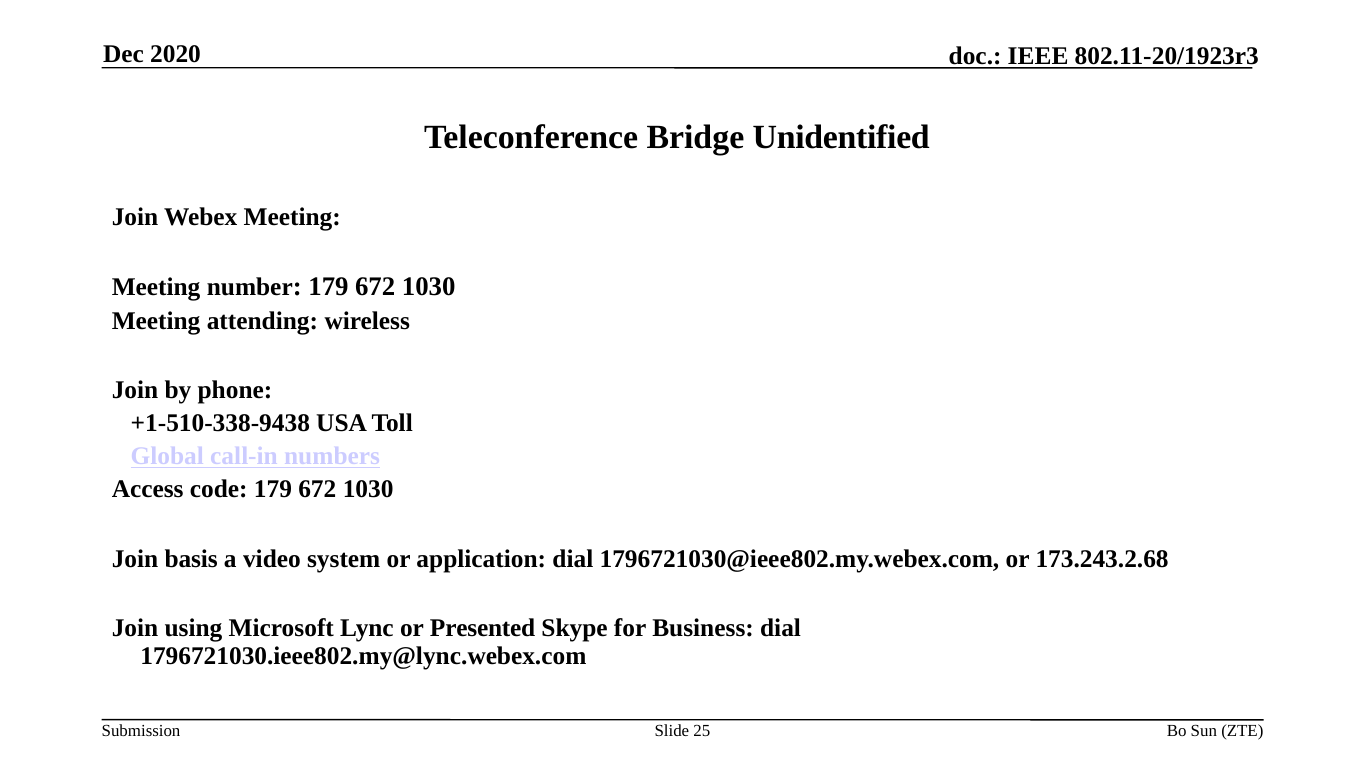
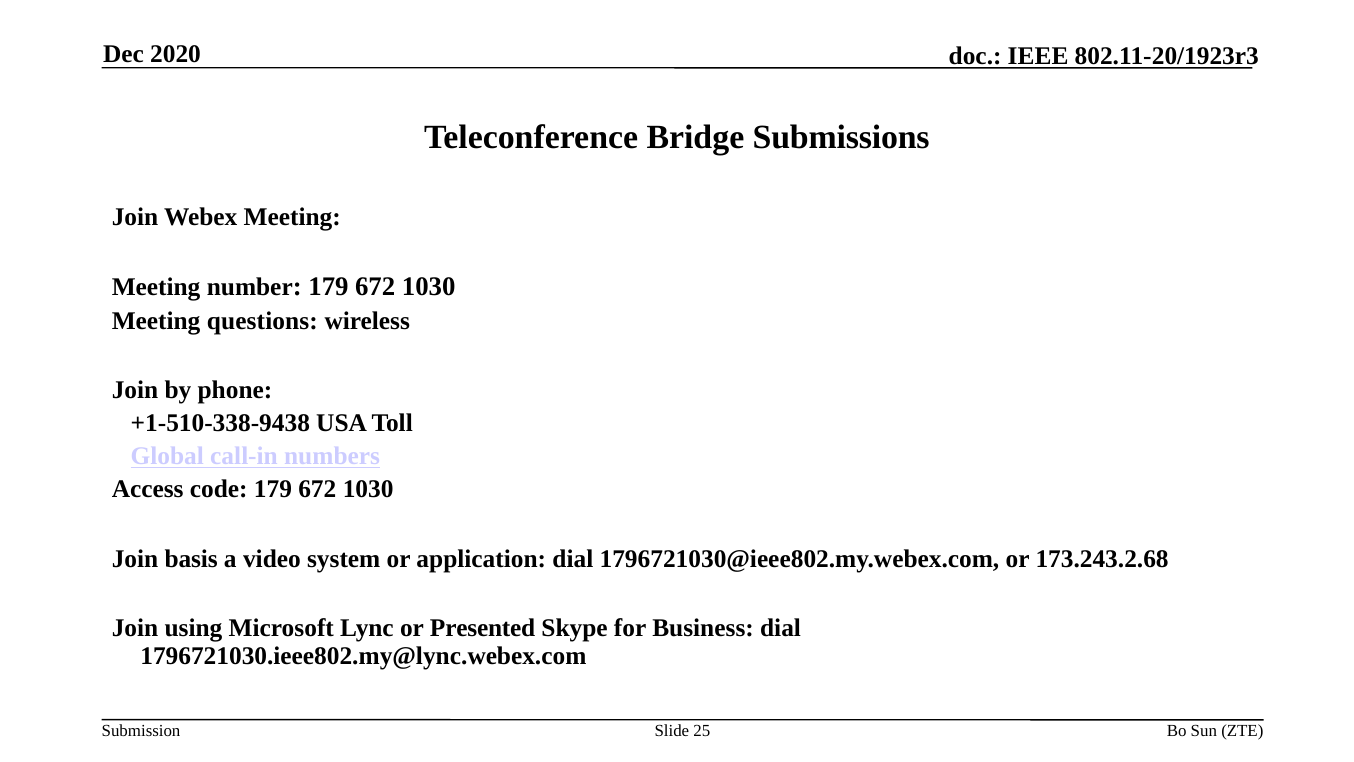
Unidentified: Unidentified -> Submissions (841, 138)
attending: attending -> questions (262, 321)
